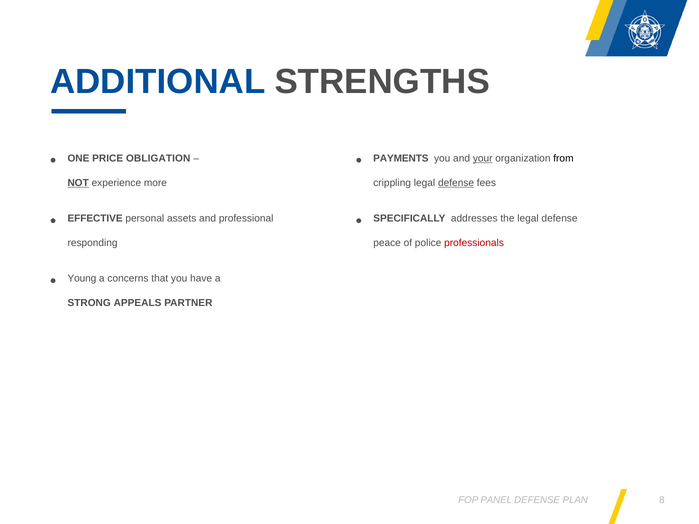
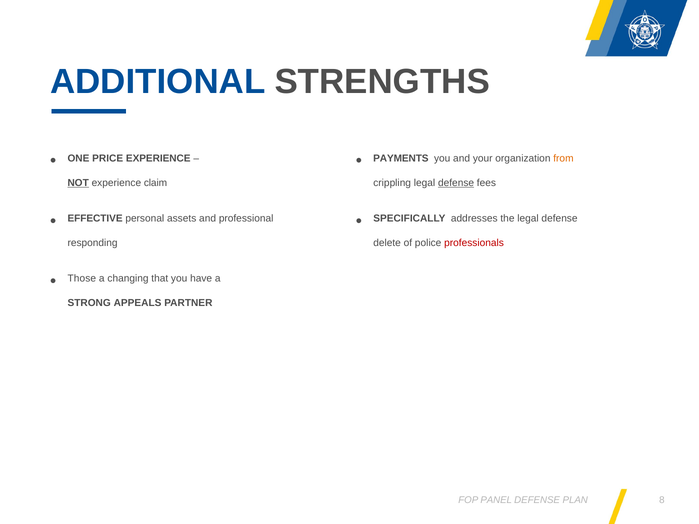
PRICE OBLIGATION: OBLIGATION -> EXPERIENCE (158, 159)
your underline: present -> none (483, 159)
from colour: black -> orange (563, 159)
more: more -> claim (155, 183)
peace: peace -> delete (387, 243)
Young: Young -> Those (82, 279)
concerns: concerns -> changing (128, 279)
